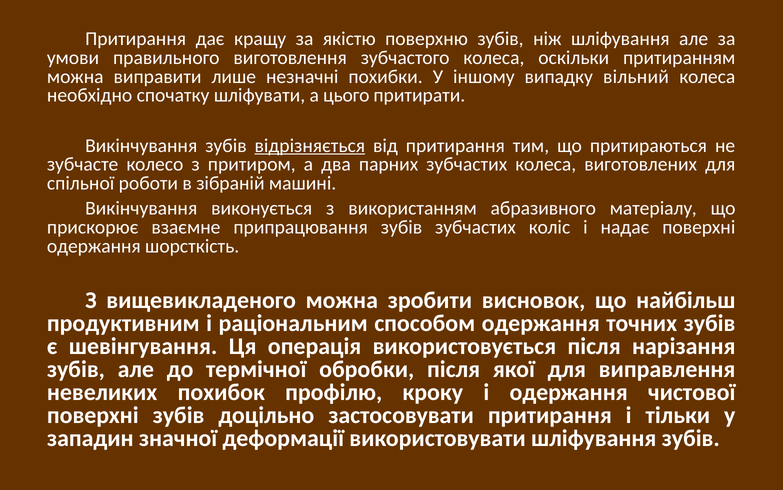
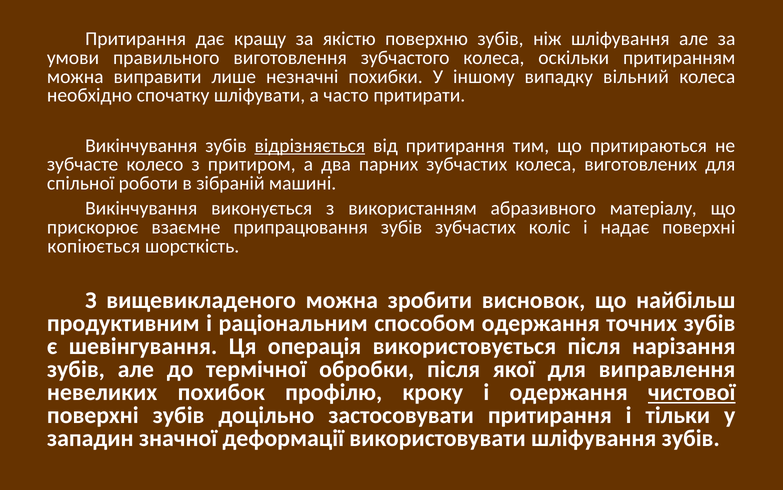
цього: цього -> часто (346, 95)
одержання: одержання -> копіюється (94, 246)
чистової underline: none -> present (692, 392)
